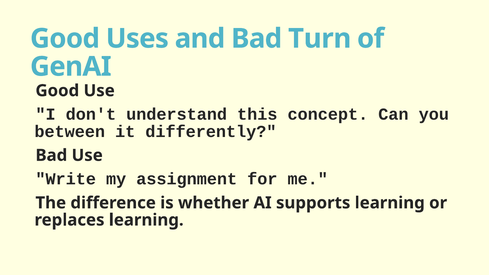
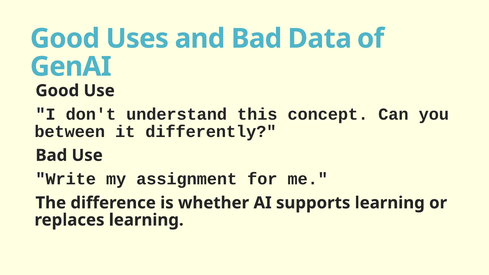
Turn: Turn -> Data (320, 39)
